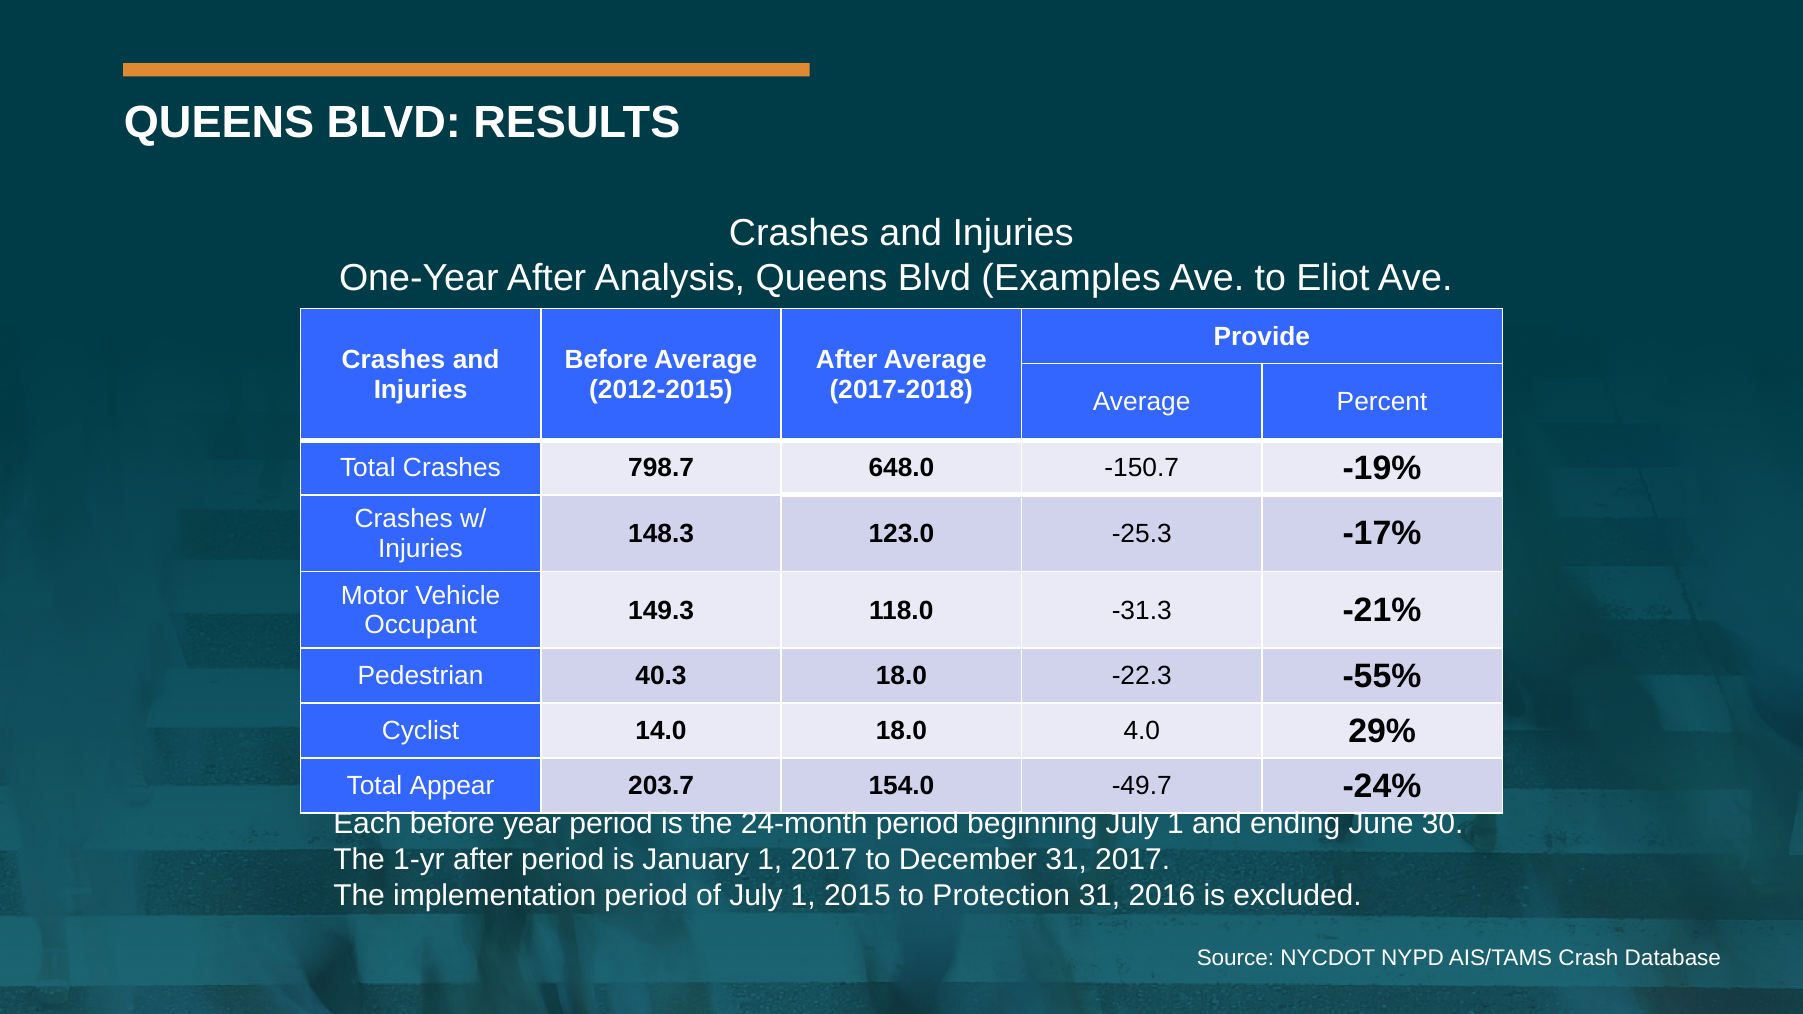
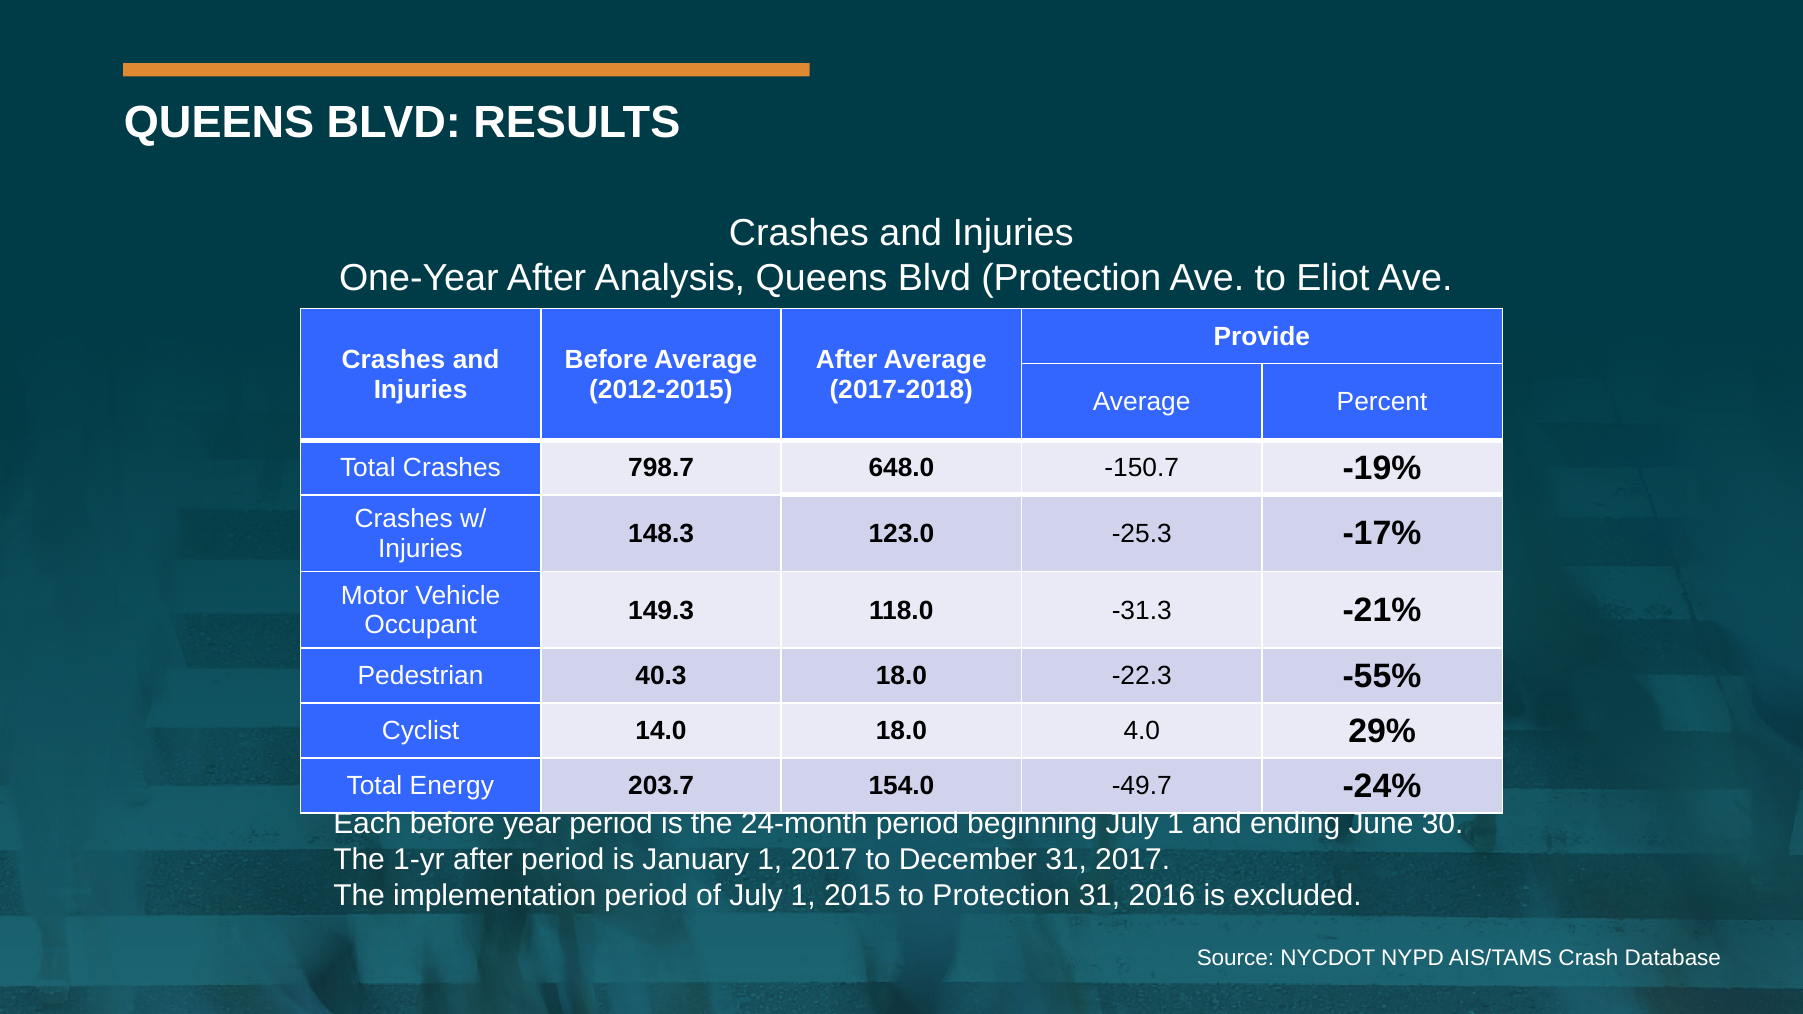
Blvd Examples: Examples -> Protection (1071, 278)
Appear: Appear -> Energy (452, 786)
